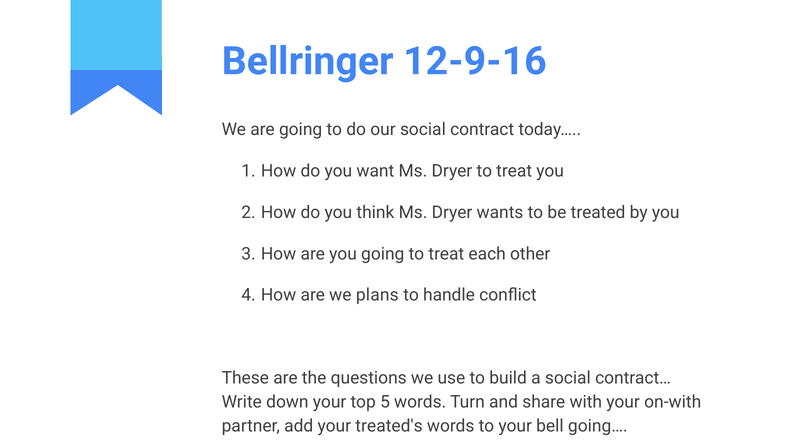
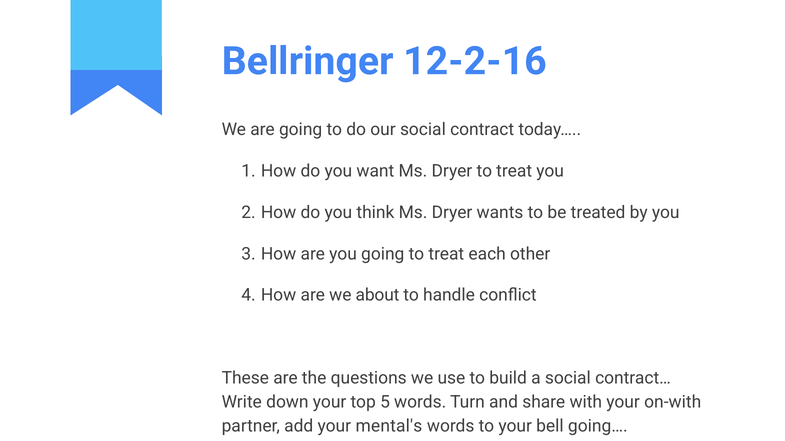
12-9-16: 12-9-16 -> 12-2-16 (475, 61)
plans: plans -> about (377, 296)
treated's: treated's -> mental's (389, 427)
